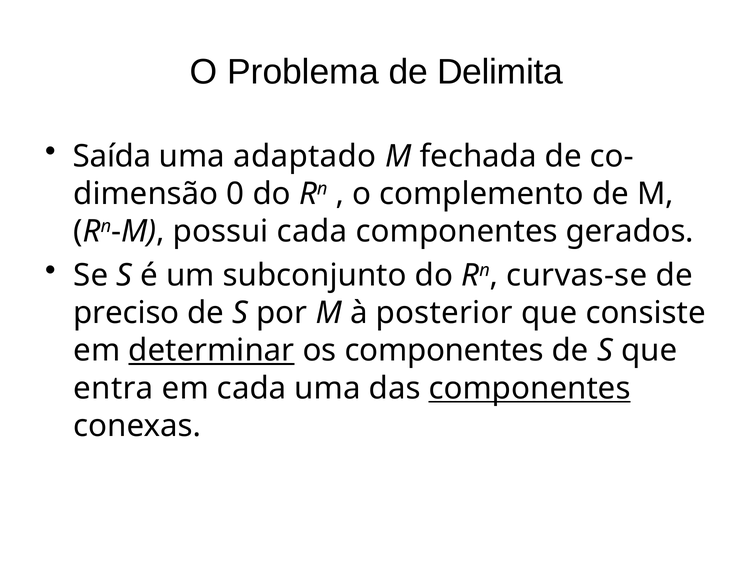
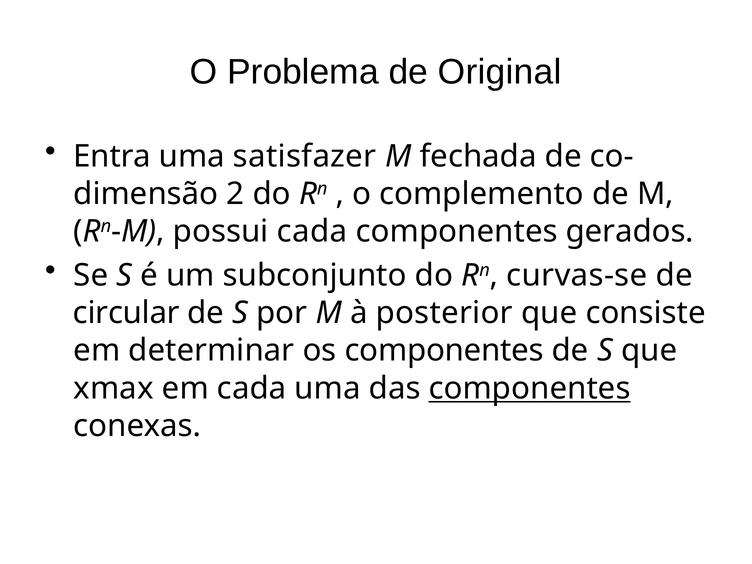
Delimita: Delimita -> Original (500, 72)
Saída: Saída -> Entra (112, 156)
adaptado: adaptado -> satisfazer (305, 156)
0: 0 -> 2 (235, 194)
preciso: preciso -> circular (126, 313)
determinar underline: present -> none (211, 351)
entra: entra -> xmax (113, 388)
